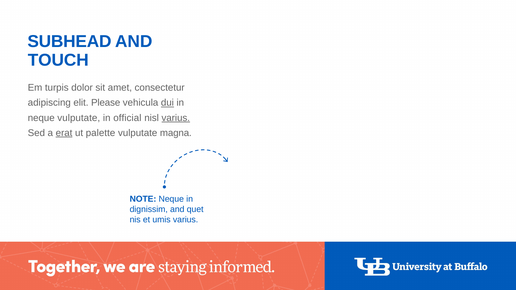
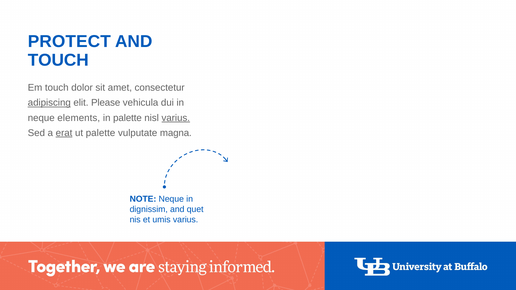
SUBHEAD: SUBHEAD -> PROTECT (69, 42)
Em turpis: turpis -> touch (57, 88)
adipiscing underline: none -> present (49, 103)
dui underline: present -> none (167, 103)
neque vulputate: vulputate -> elements (79, 118)
in official: official -> palette (127, 118)
